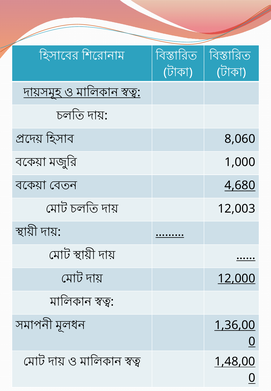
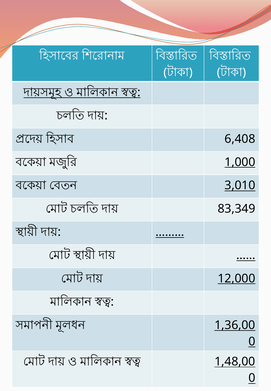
8,060: 8,060 -> 6,408 (240, 139)
1,000 underline: none -> present (240, 162)
4,680: 4,680 -> 3,010 (240, 186)
12,003: 12,003 -> 83,349 (237, 209)
